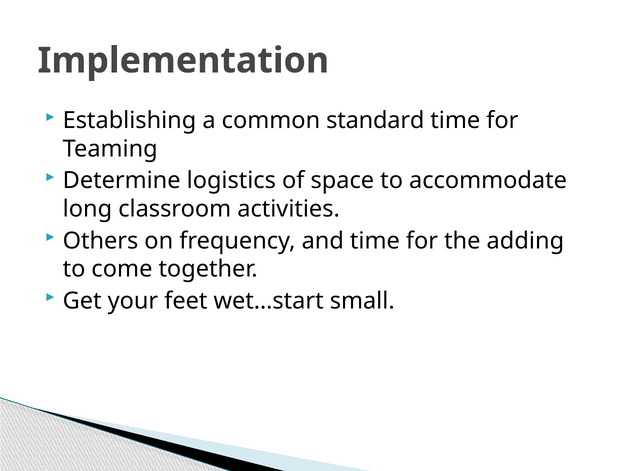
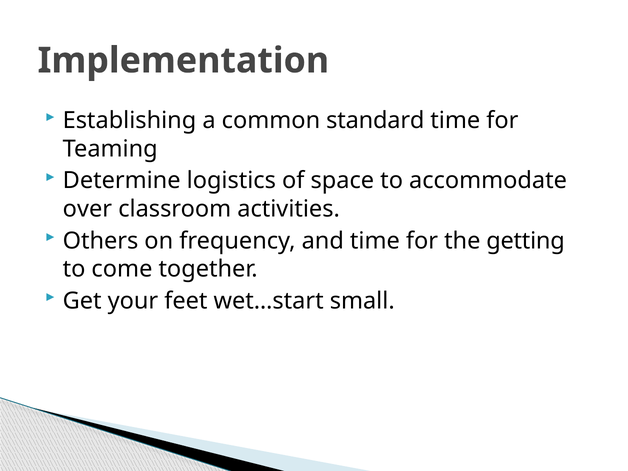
long: long -> over (87, 209)
adding: adding -> getting (526, 241)
